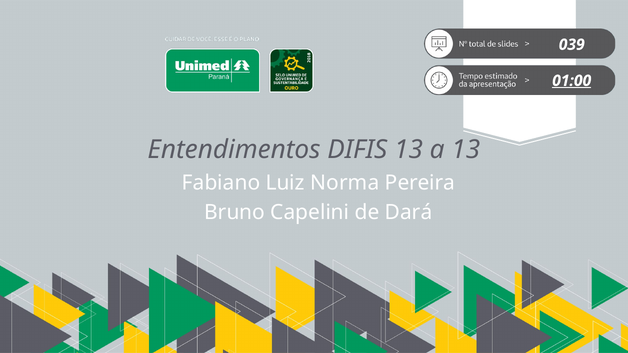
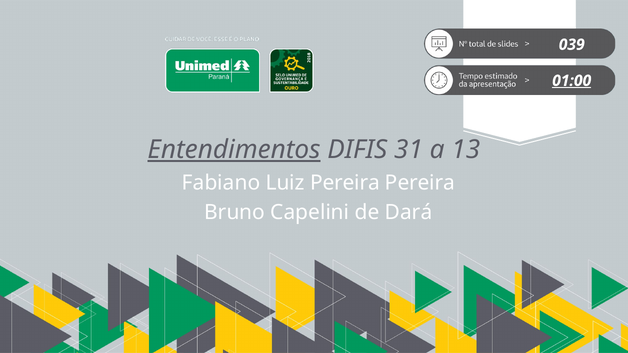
Entendimentos underline: none -> present (234, 150)
DIFIS 13: 13 -> 31 (409, 150)
Luiz Norma: Norma -> Pereira (345, 183)
